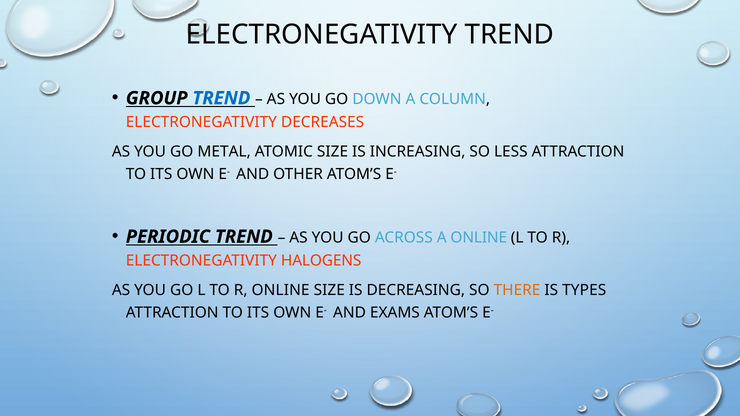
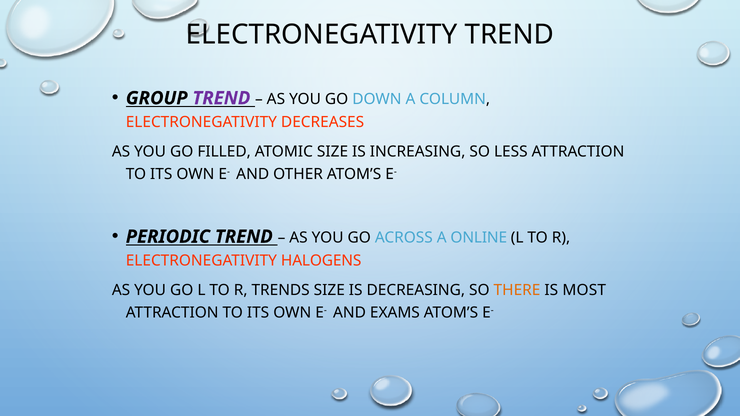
TREND colour: blue -> purple (221, 98)
METAL: METAL -> FILLED (224, 152)
R ONLINE: ONLINE -> TRENDS (281, 291)
TYPES: TYPES -> MOST (584, 291)
